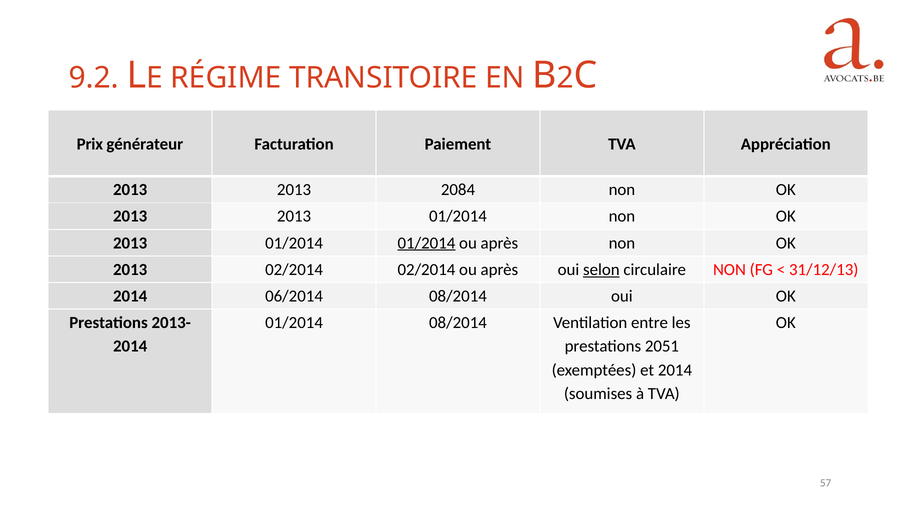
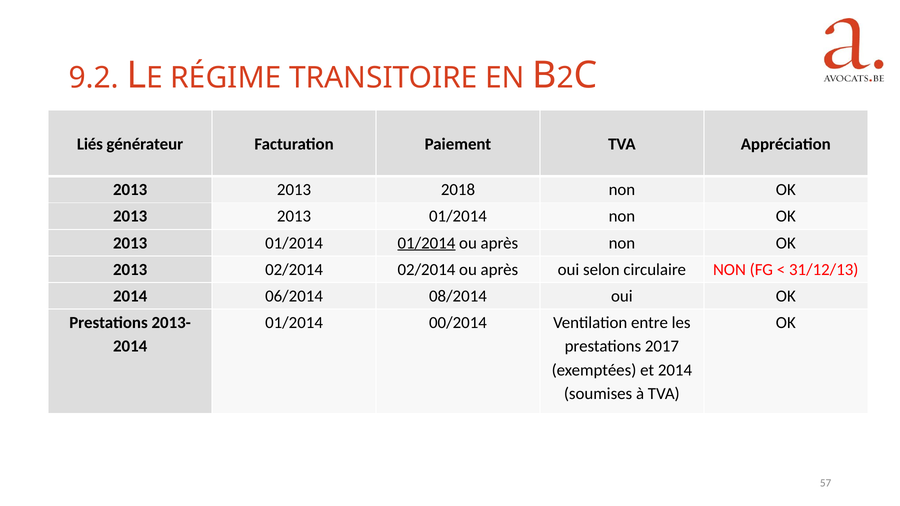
Prix: Prix -> Liés (90, 144)
2084: 2084 -> 2018 (458, 190)
selon underline: present -> none (601, 270)
01/2014 08/2014: 08/2014 -> 00/2014 (458, 323)
2051: 2051 -> 2017 (662, 346)
